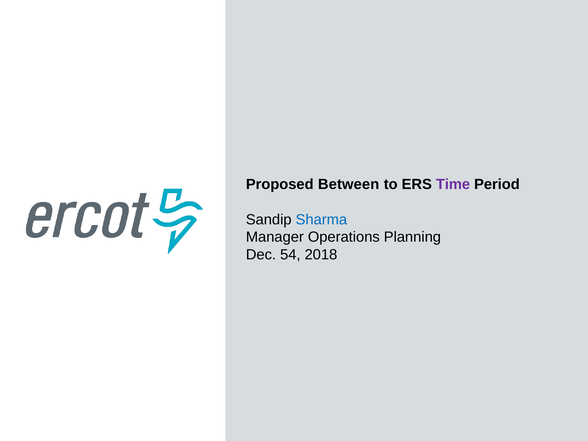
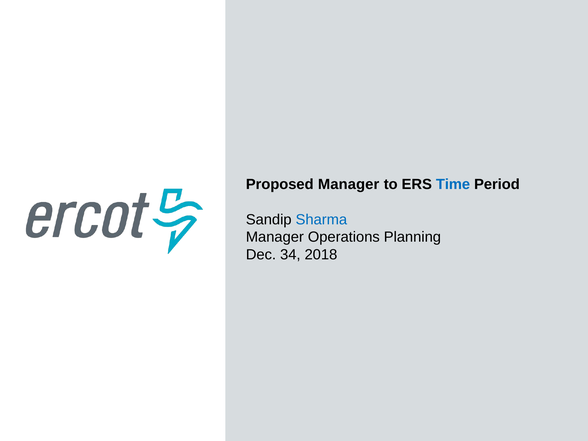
Proposed Between: Between -> Manager (349, 184)
Time colour: purple -> blue (453, 184)
54: 54 -> 34 (290, 255)
